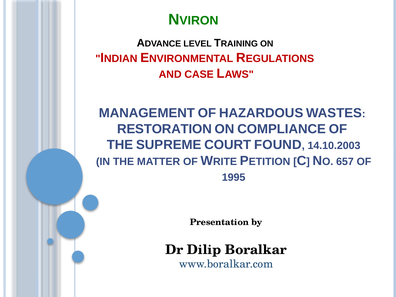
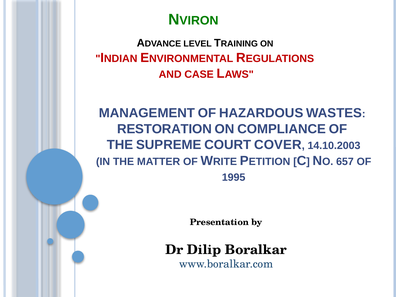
FOUND: FOUND -> COVER (278, 145)
